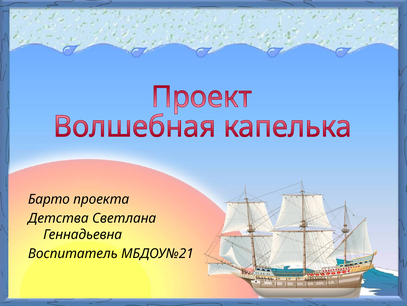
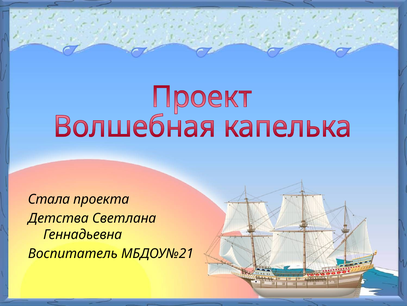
Барто: Барто -> Стала (49, 199)
